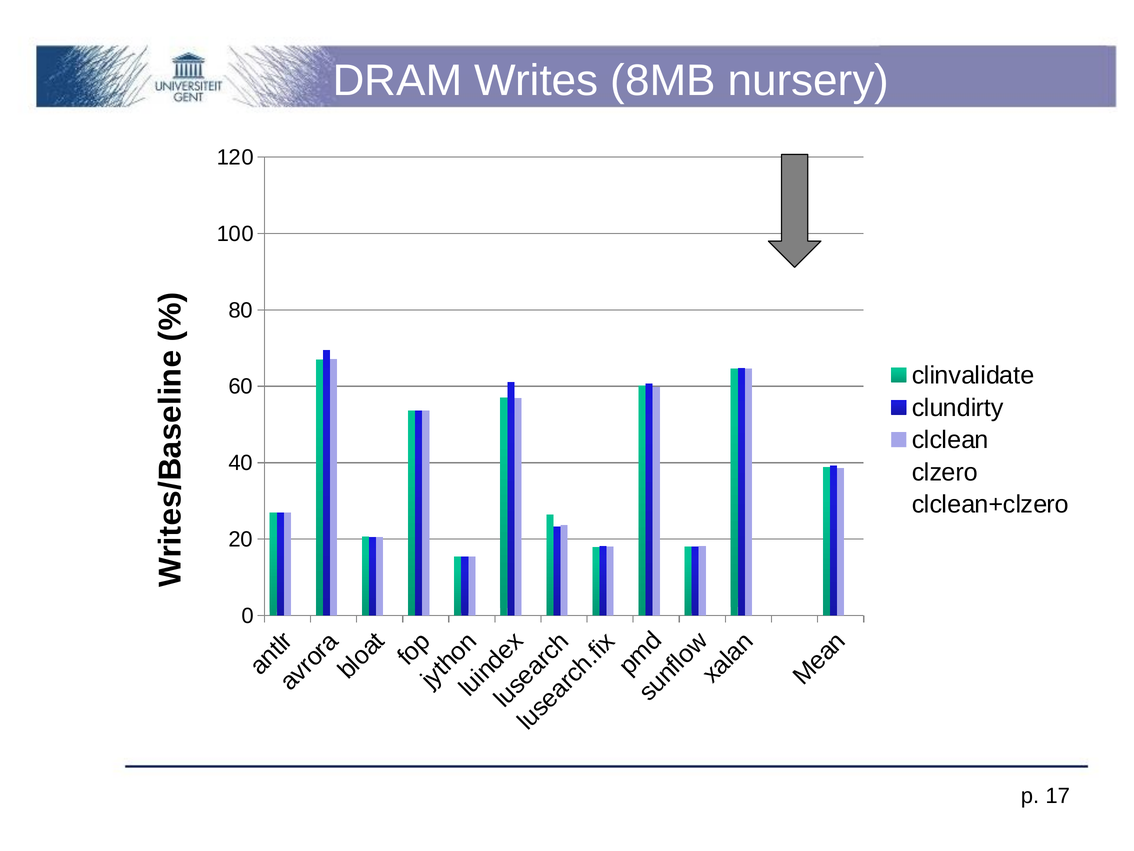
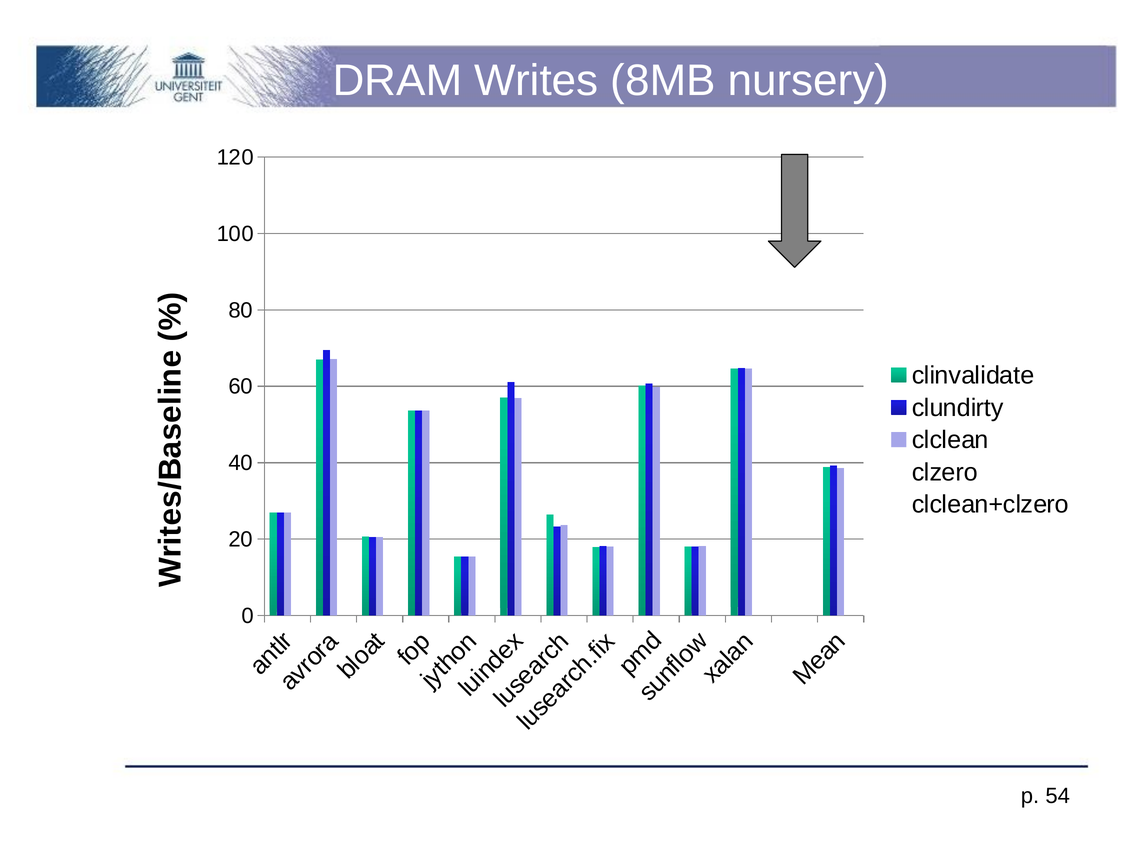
17: 17 -> 54 (1058, 795)
